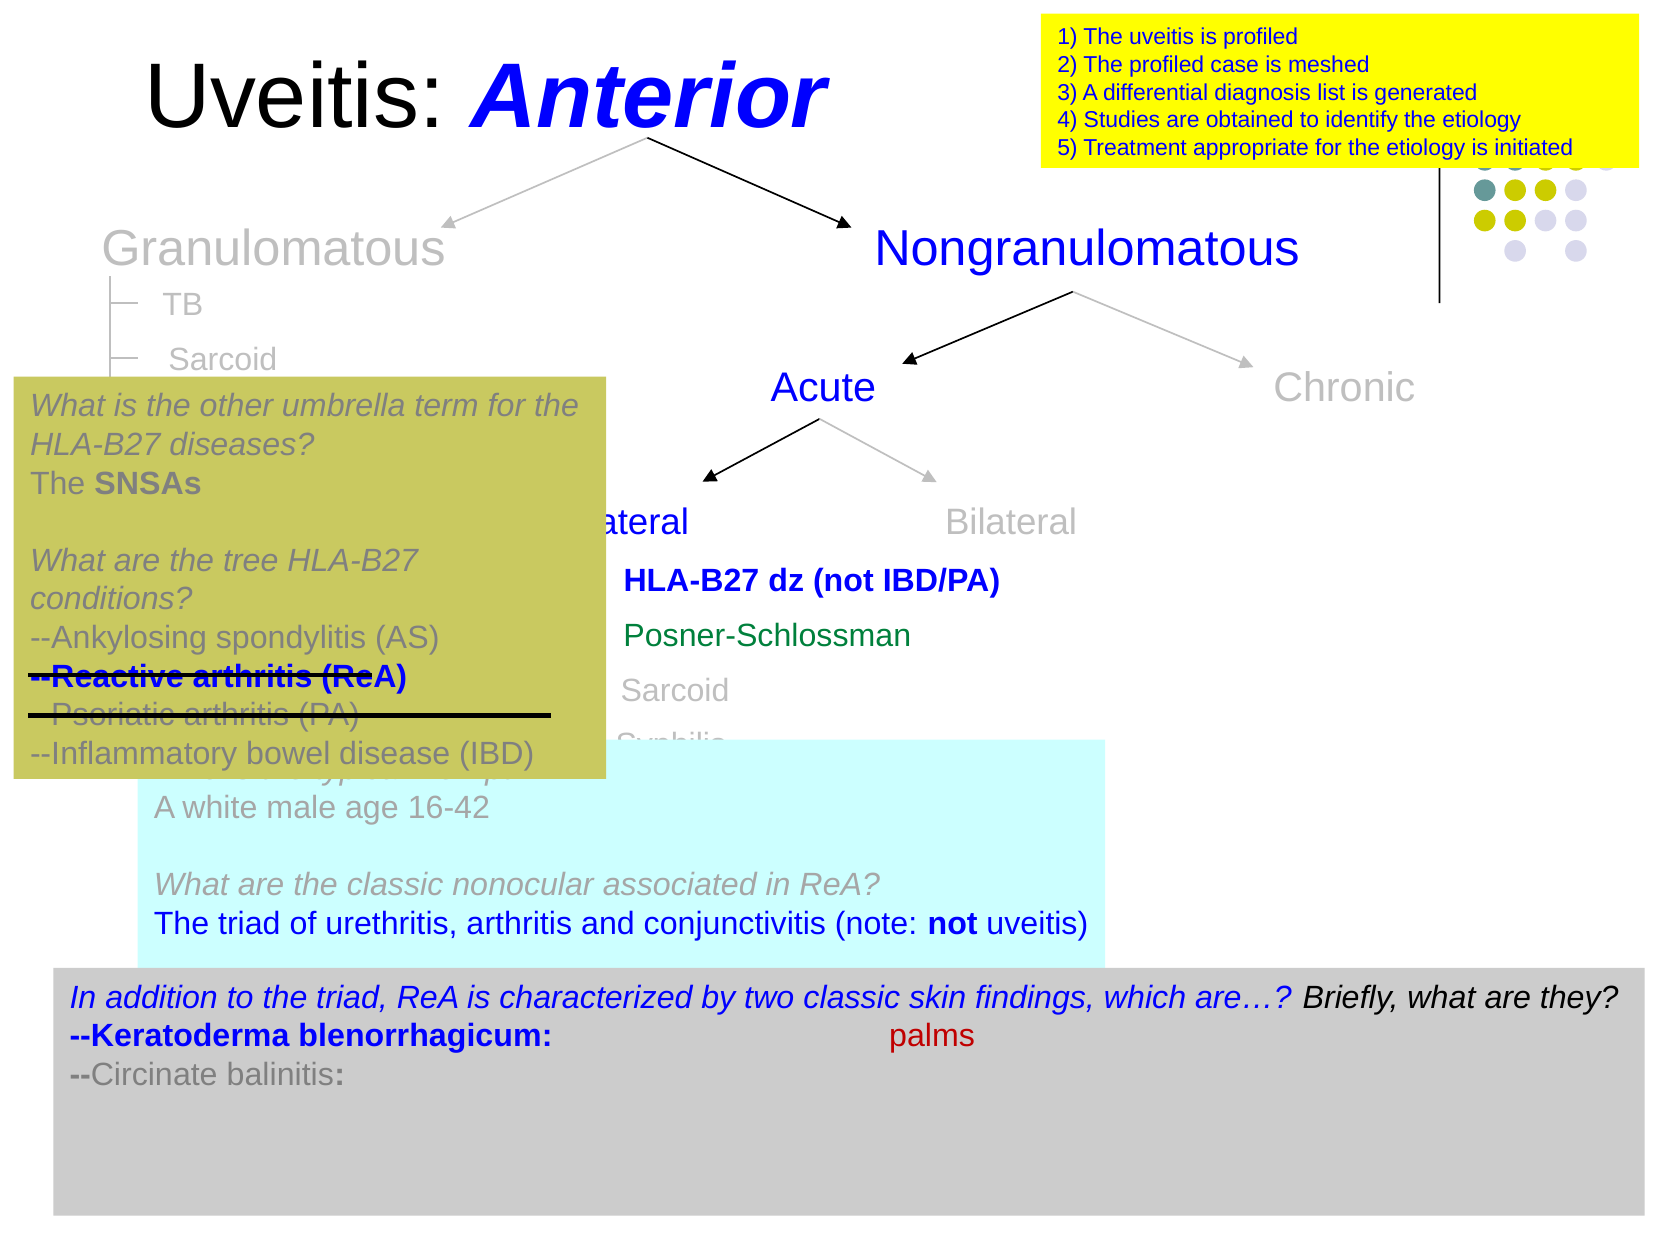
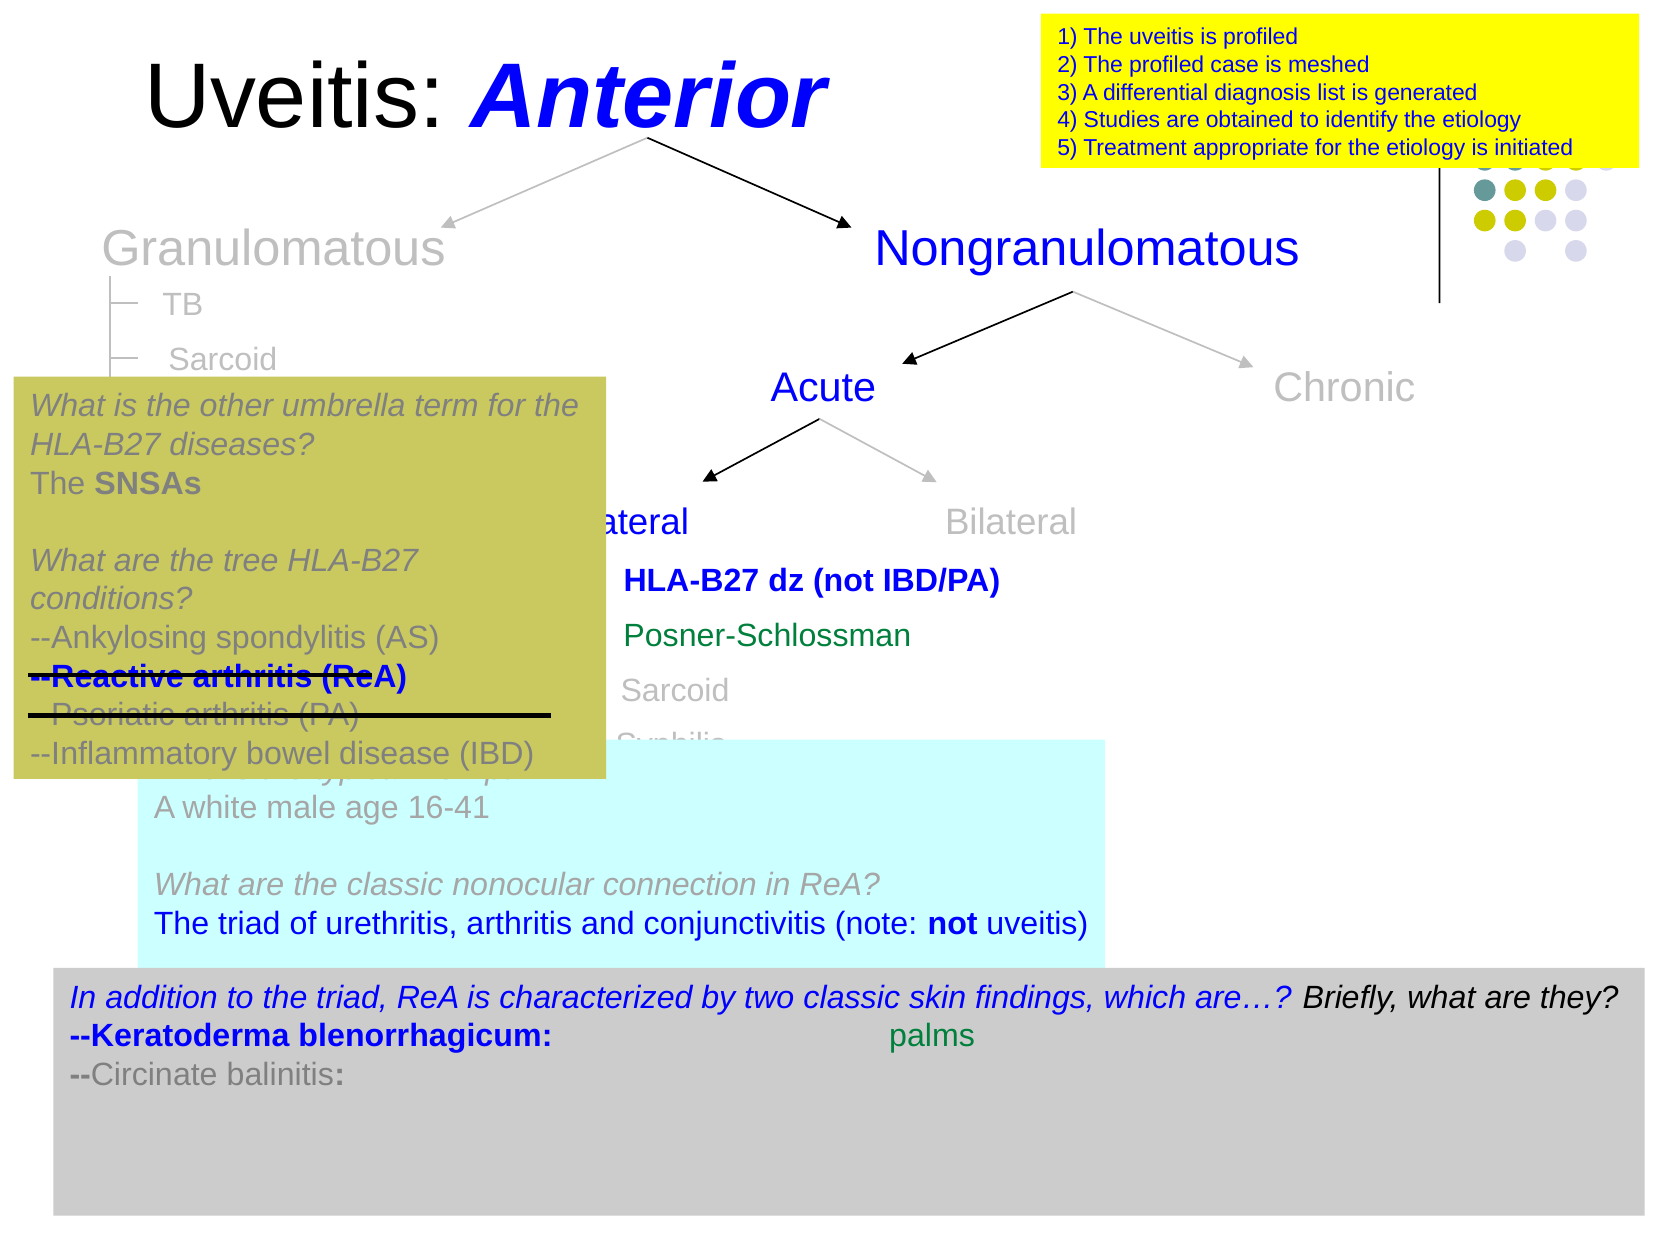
16-42: 16-42 -> 16-41 (449, 808)
associated: associated -> connection (680, 885)
palms colour: red -> green (932, 1036)
